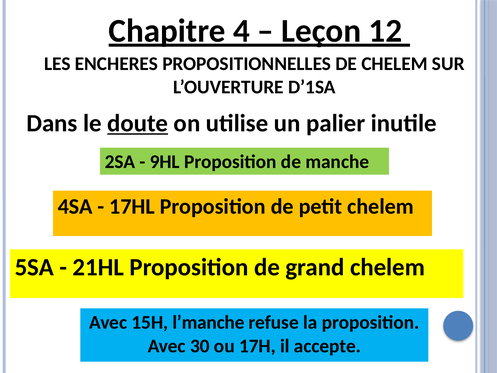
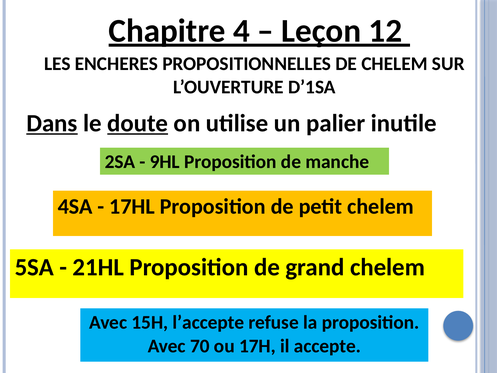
Dans underline: none -> present (52, 123)
l’manche: l’manche -> l’accepte (208, 322)
30: 30 -> 70 (200, 346)
